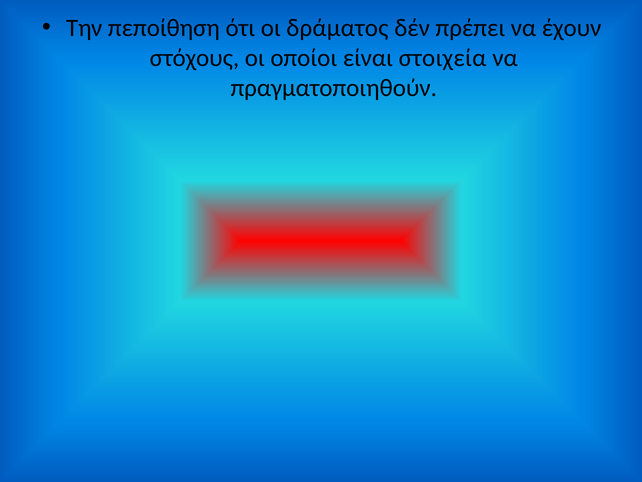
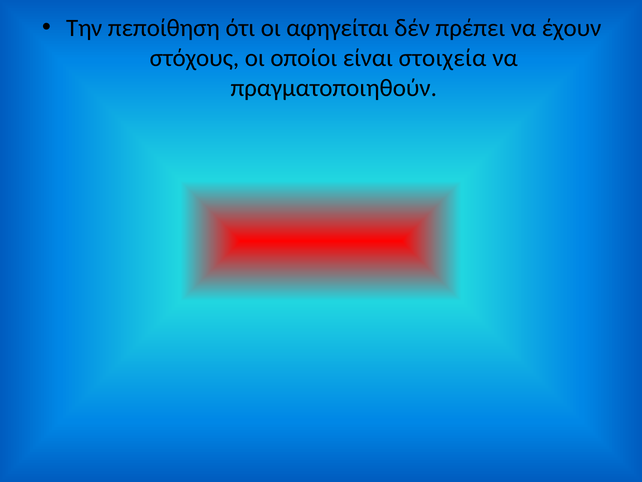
δράματος: δράματος -> αφηγείται (338, 28)
